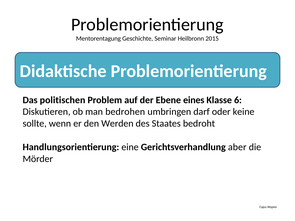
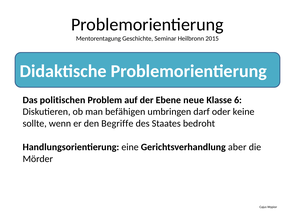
eines: eines -> neue (194, 100)
bedrohen: bedrohen -> befähigen (125, 112)
Werden: Werden -> Begriffe (117, 124)
